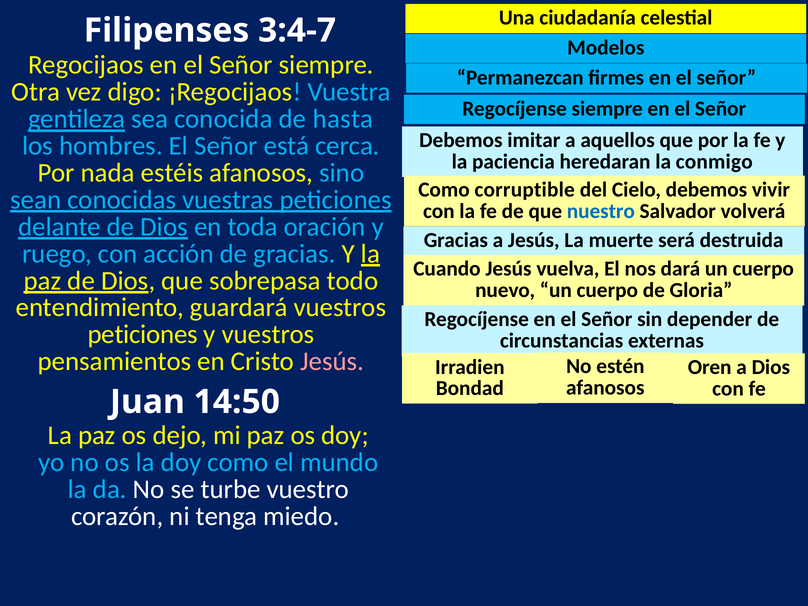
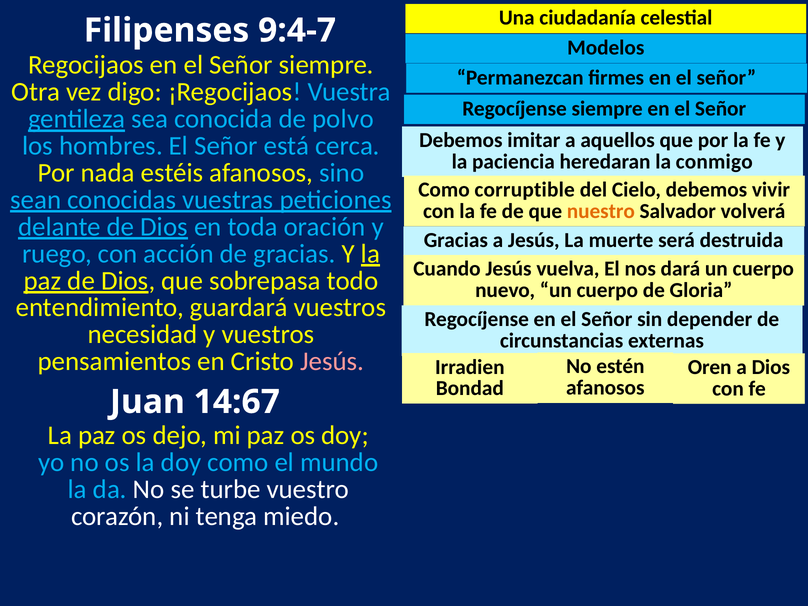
3:4-7: 3:4-7 -> 9:4-7 (297, 30)
hasta: hasta -> polvo (343, 119)
nuestro colour: blue -> orange (601, 211)
peticiones: peticiones -> necesidad (143, 335)
14:50: 14:50 -> 14:67 (237, 402)
